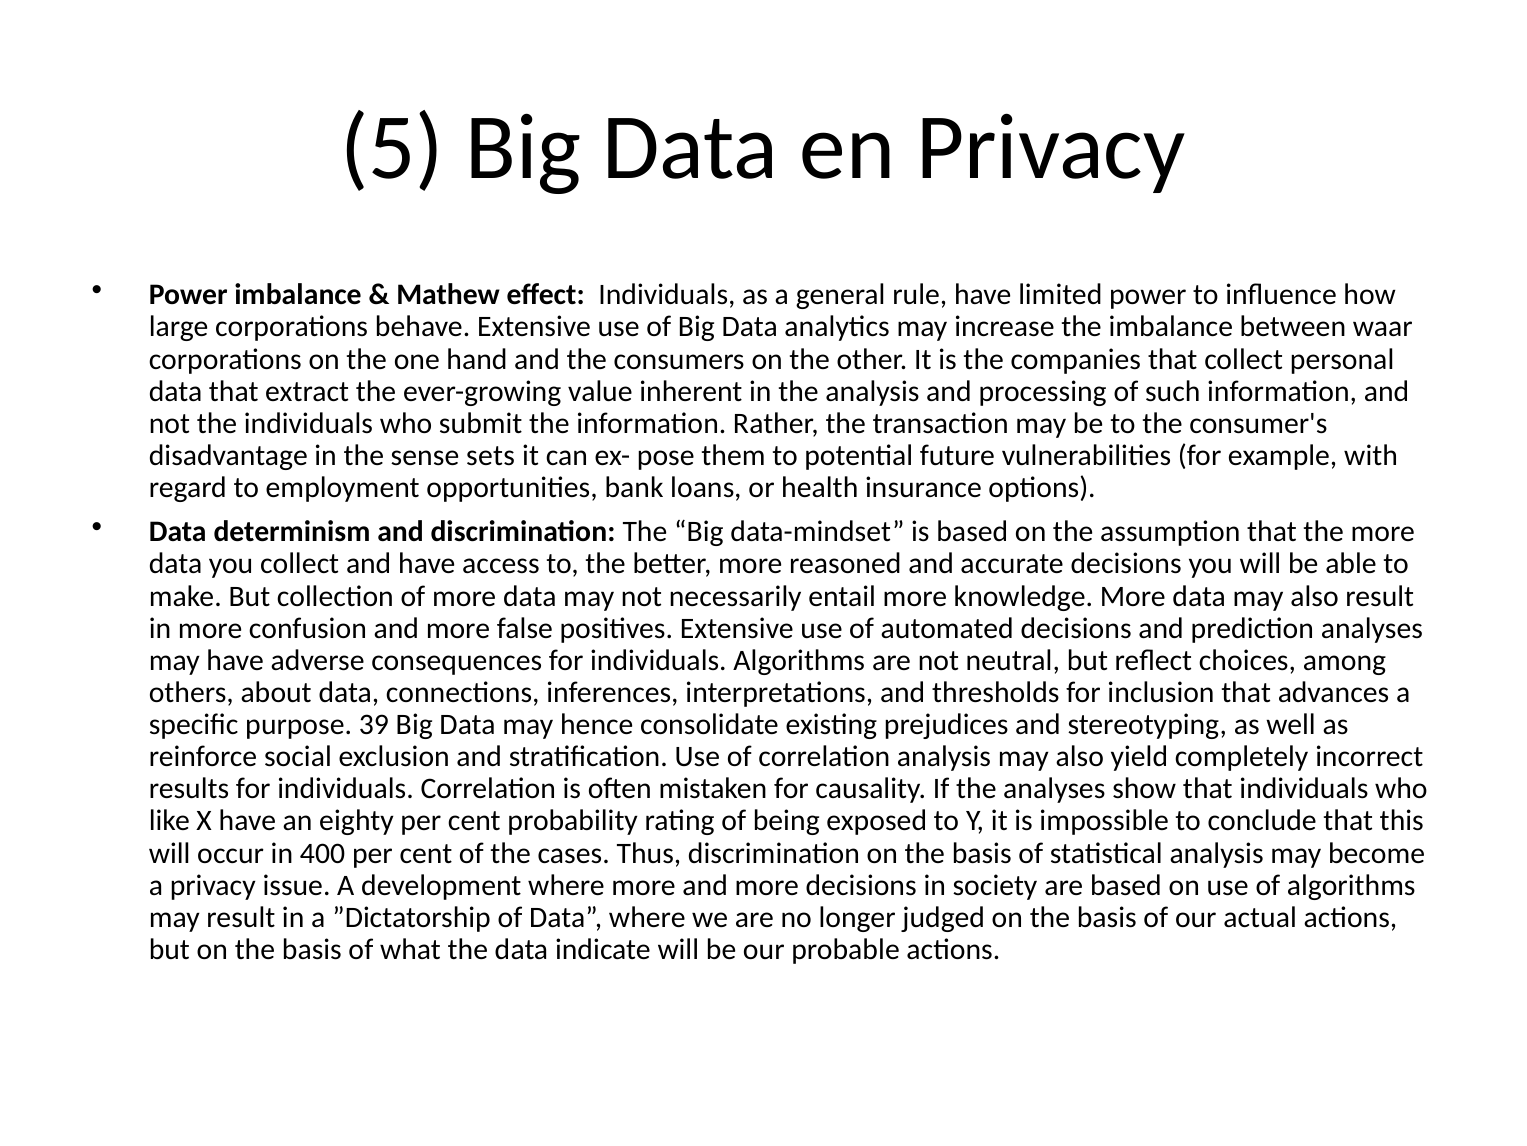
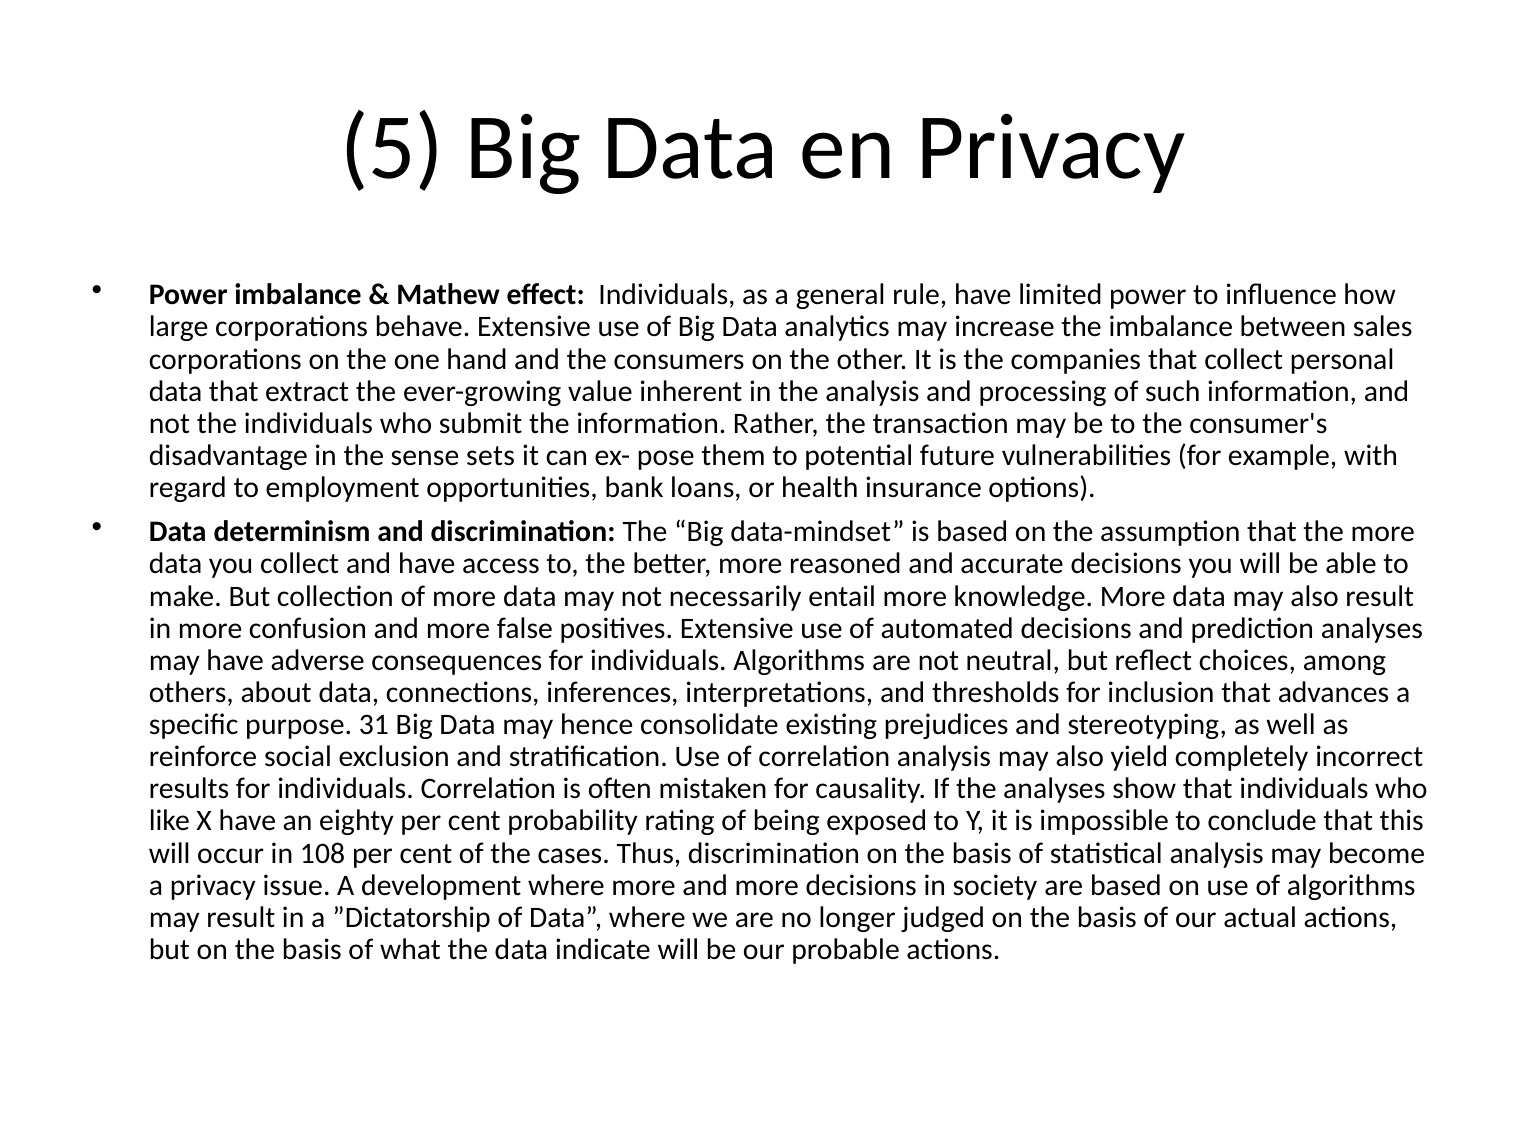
waar: waar -> sales (1383, 327)
39: 39 -> 31 (374, 724)
400: 400 -> 108 (323, 853)
